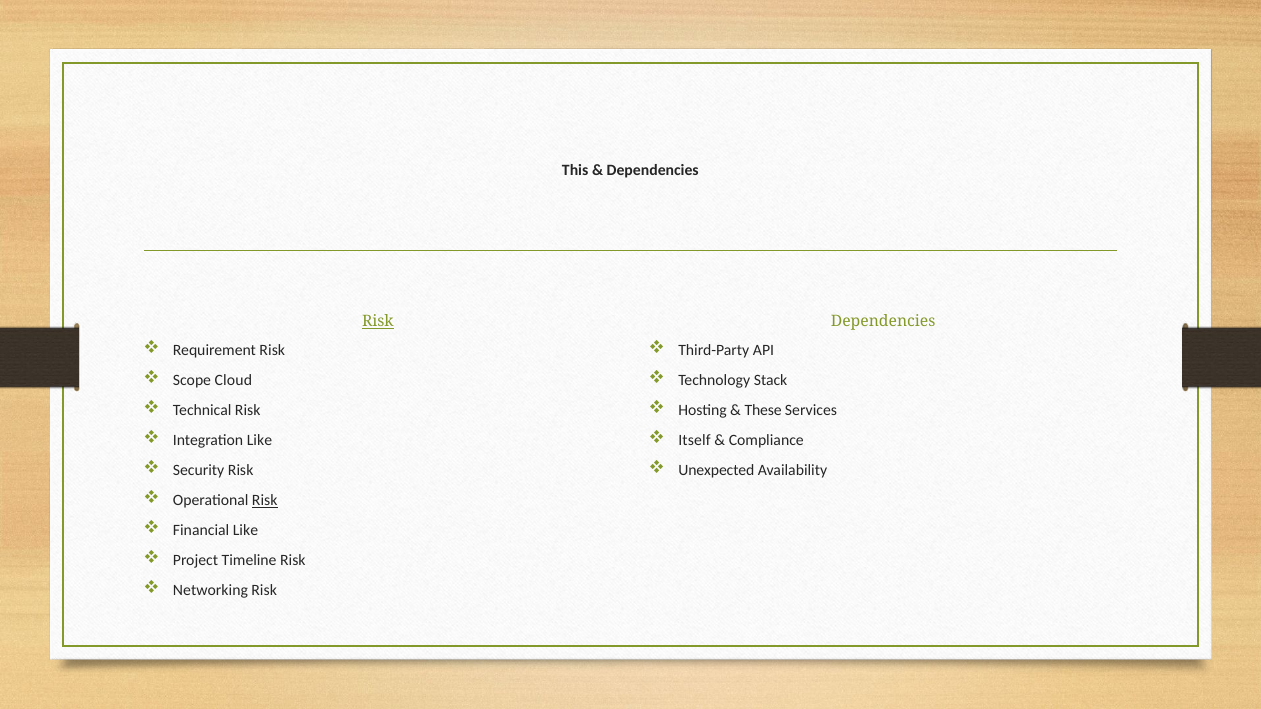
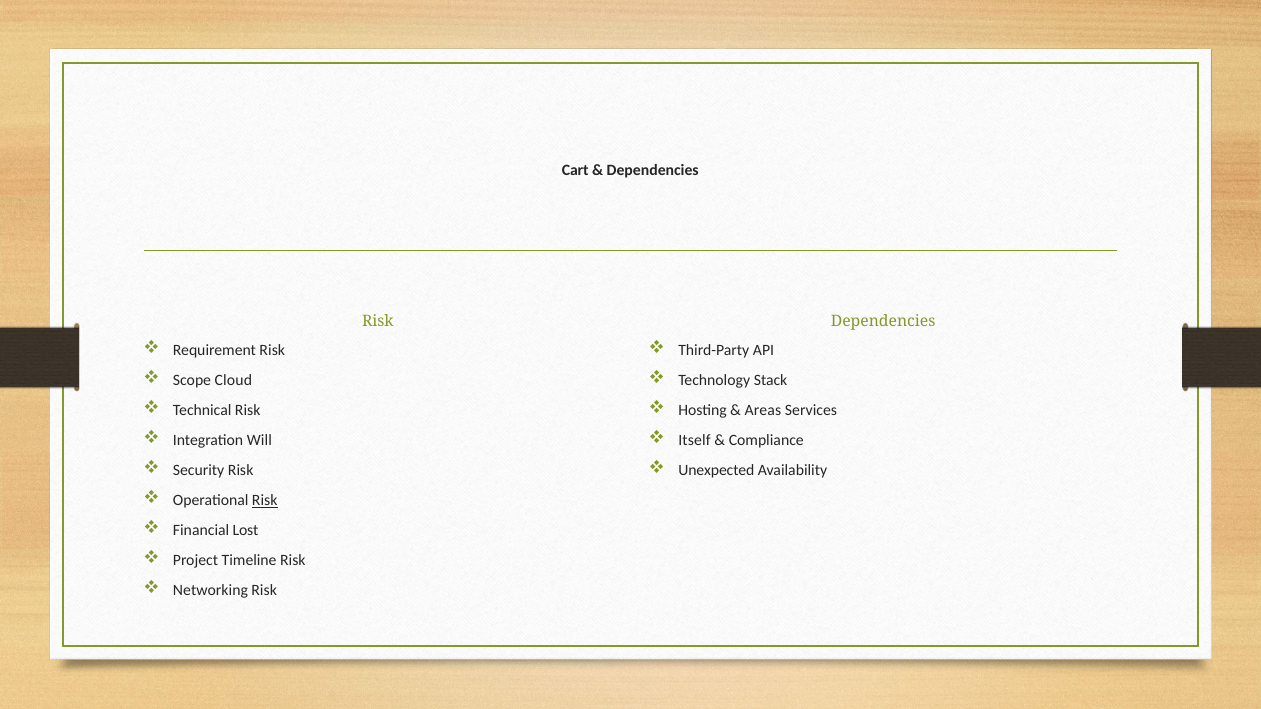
This: This -> Cart (575, 170)
Risk underline: present -> none (378, 321)
These: These -> Areas (763, 411)
Integration Like: Like -> Will (259, 441)
Financial Like: Like -> Lost (246, 531)
